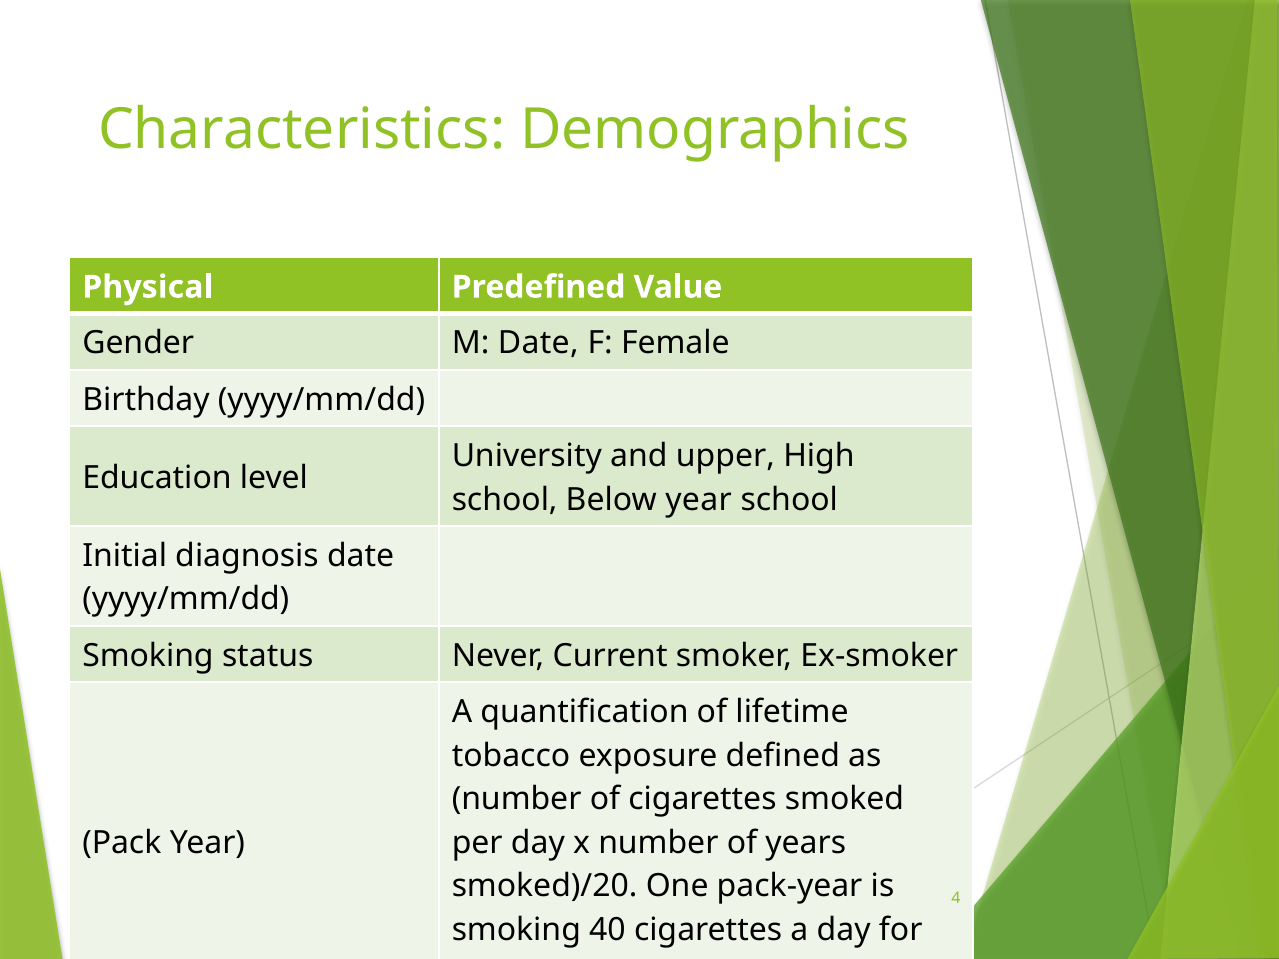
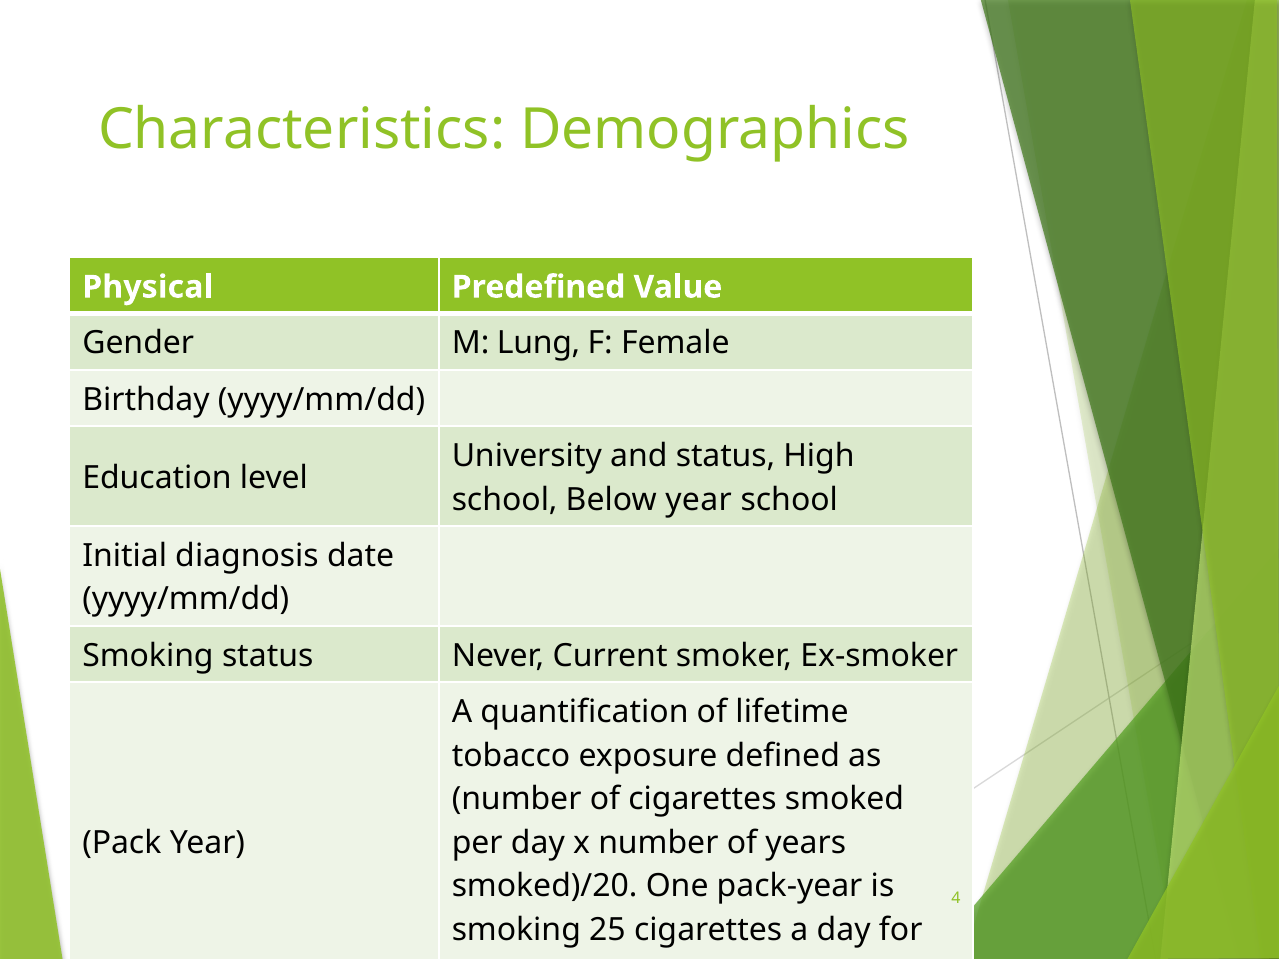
M Date: Date -> Lung (539, 343)
and upper: upper -> status (725, 456)
40: 40 -> 25 (607, 930)
